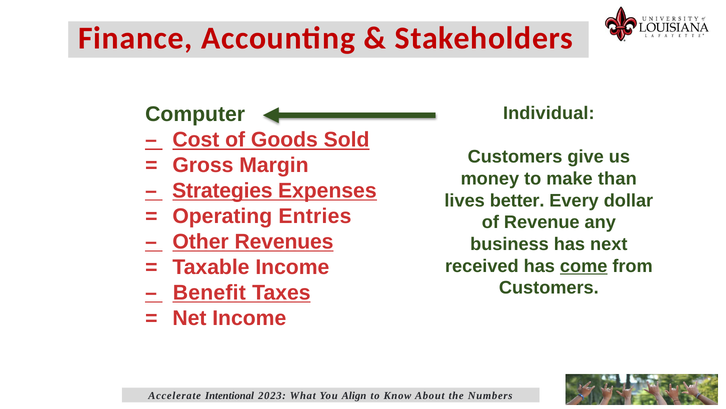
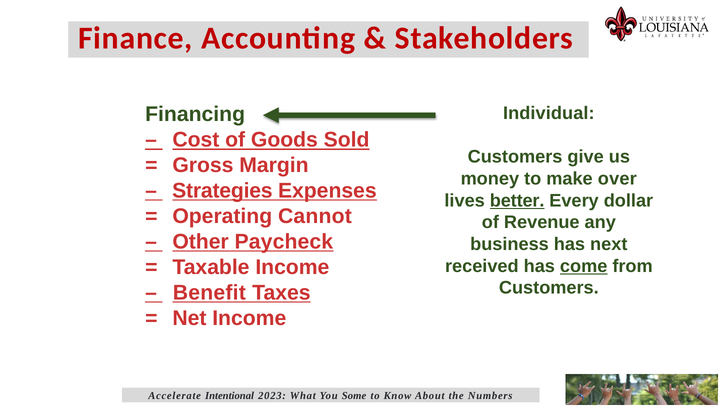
Computer: Computer -> Financing (195, 114)
than: than -> over (617, 178)
better underline: none -> present (517, 200)
Entries: Entries -> Cannot (315, 216)
Revenues: Revenues -> Paycheck (284, 241)
Align: Align -> Some (354, 395)
